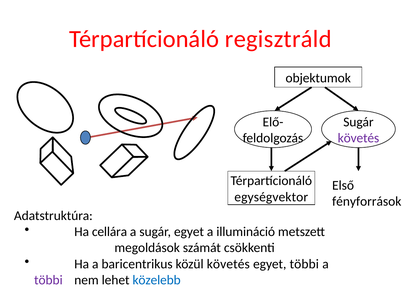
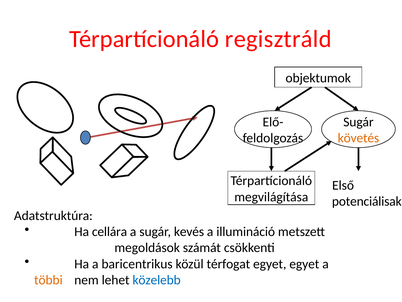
követés colour: purple -> orange (358, 138)
egységvektor: egységvektor -> megvilágítása (271, 197)
fényforrások: fényforrások -> potenciálisak (367, 201)
sugár egyet: egyet -> kevés (189, 231)
közül követés: követés -> térfogat (228, 264)
egyet többi: többi -> egyet (304, 264)
többi colour: purple -> orange (48, 280)
